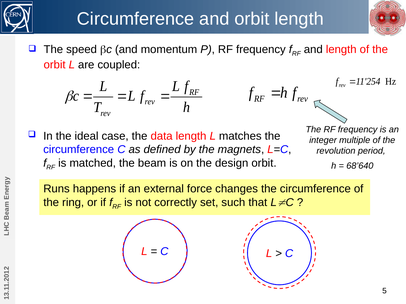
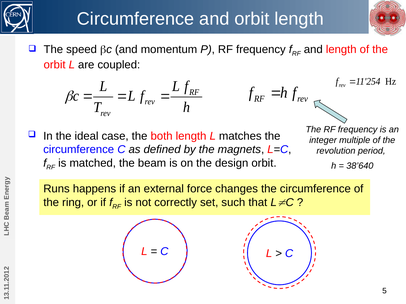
data: data -> both (162, 136)
68’640: 68’640 -> 38’640 (360, 166)
